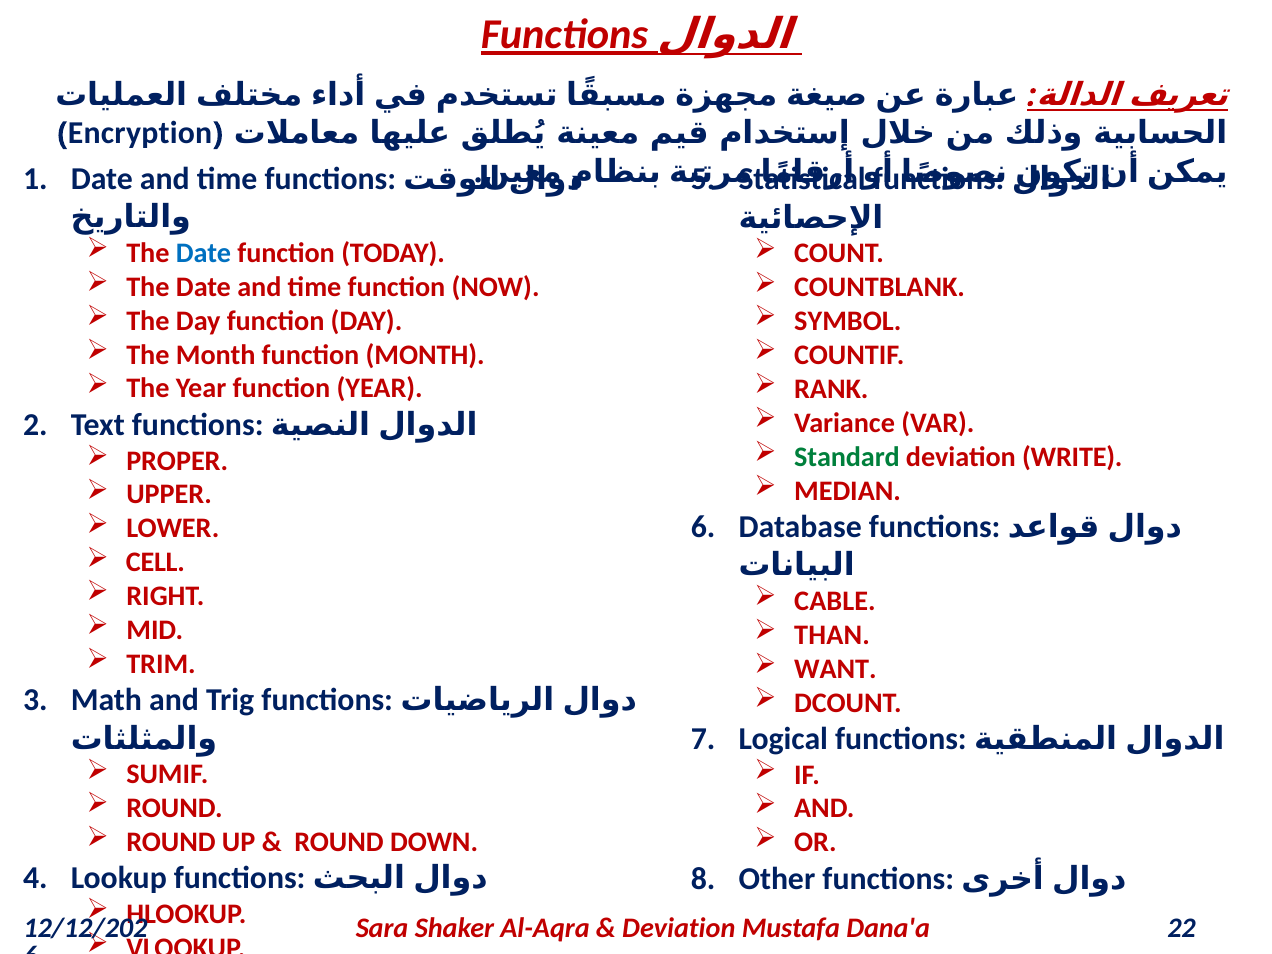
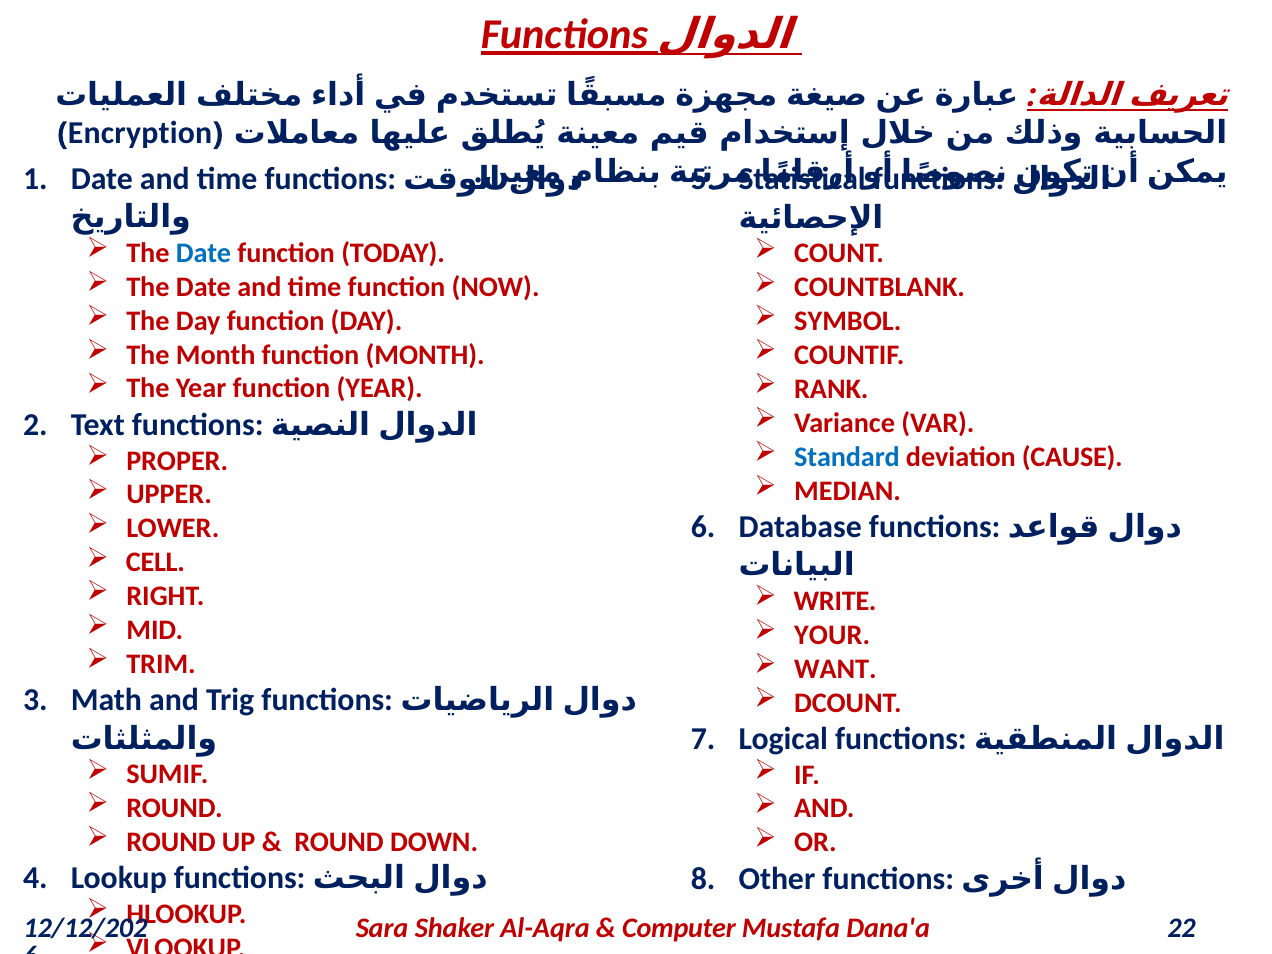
Standard colour: green -> blue (847, 457)
WRITE: WRITE -> CAUSE (1072, 457)
CABLE: CABLE -> WRITE (835, 601)
THAN: THAN -> YOUR (832, 635)
Deviation: Deviation -> Computer (679, 928)
